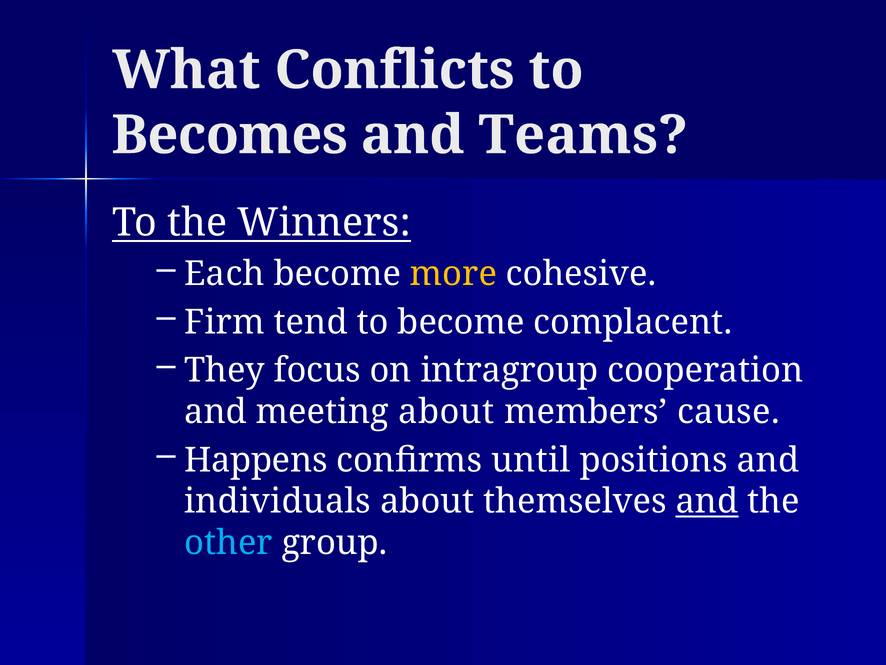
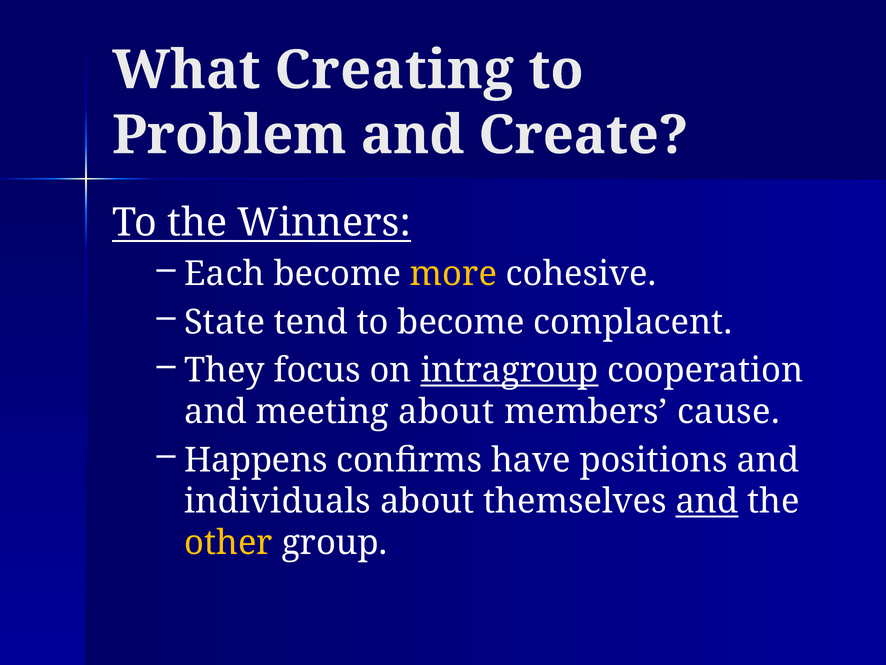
Conflicts: Conflicts -> Creating (394, 70)
Becomes: Becomes -> Problem (229, 135)
Teams: Teams -> Create (583, 135)
Firm: Firm -> State (225, 322)
intragroup underline: none -> present (510, 370)
until: until -> have (531, 460)
other colour: light blue -> yellow (228, 543)
